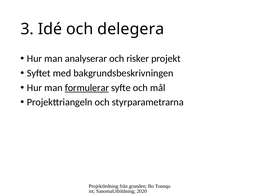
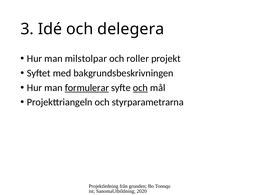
analyserar: analyserar -> milstolpar (86, 59)
risker: risker -> roller (138, 59)
och underline: none -> present (140, 88)
